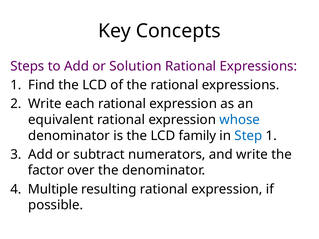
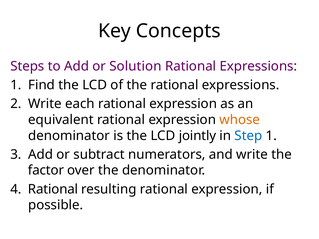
whose colour: blue -> orange (240, 120)
family: family -> jointly (197, 136)
Multiple: Multiple -> Rational (53, 189)
